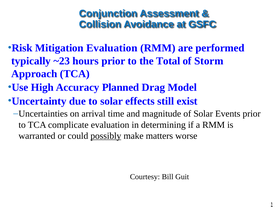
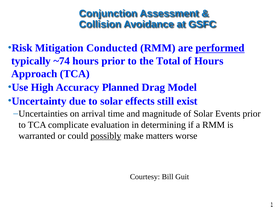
Mitigation Evaluation: Evaluation -> Conducted (112, 48)
performed underline: none -> present (220, 48)
~23: ~23 -> ~74 (62, 61)
of Storm: Storm -> Hours (209, 61)
